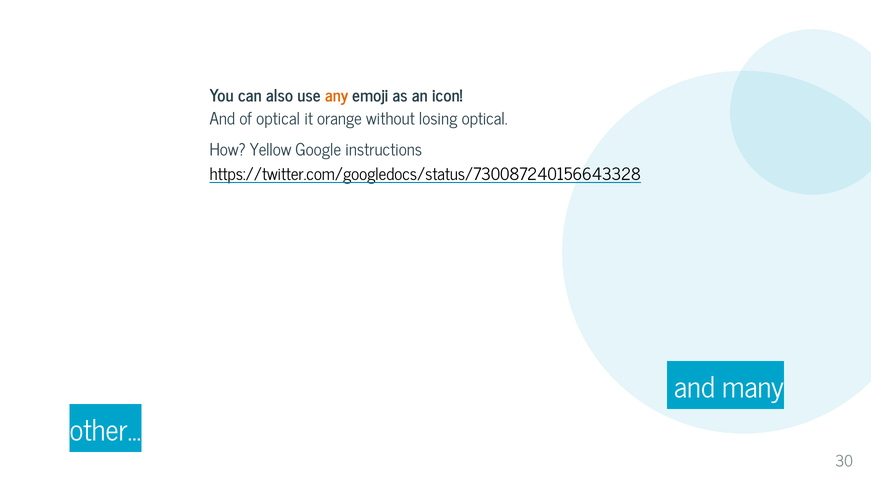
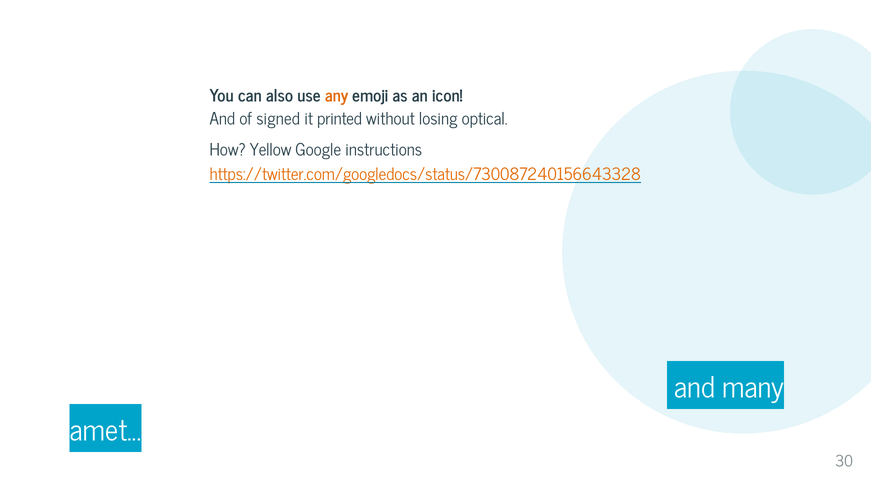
of optical: optical -> signed (278, 119)
orange: orange -> printed (340, 119)
https://twitter.com/googledocs/status/730087240156643328 colour: black -> orange (425, 174)
other: other -> amet (106, 431)
